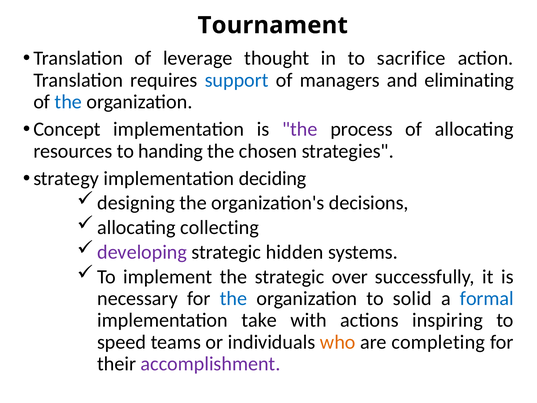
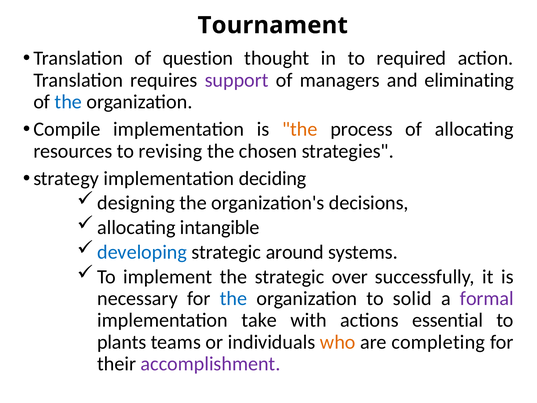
leverage: leverage -> question (198, 58)
sacrifice: sacrifice -> required (411, 58)
support colour: blue -> purple (237, 80)
Concept: Concept -> Compile (67, 129)
the colour: purple -> orange (300, 129)
handing: handing -> revising (170, 151)
collecting: collecting -> intangible (220, 227)
developing colour: purple -> blue (142, 252)
hidden: hidden -> around (295, 252)
formal colour: blue -> purple (487, 298)
inspiring: inspiring -> essential (448, 320)
speed: speed -> plants (122, 342)
